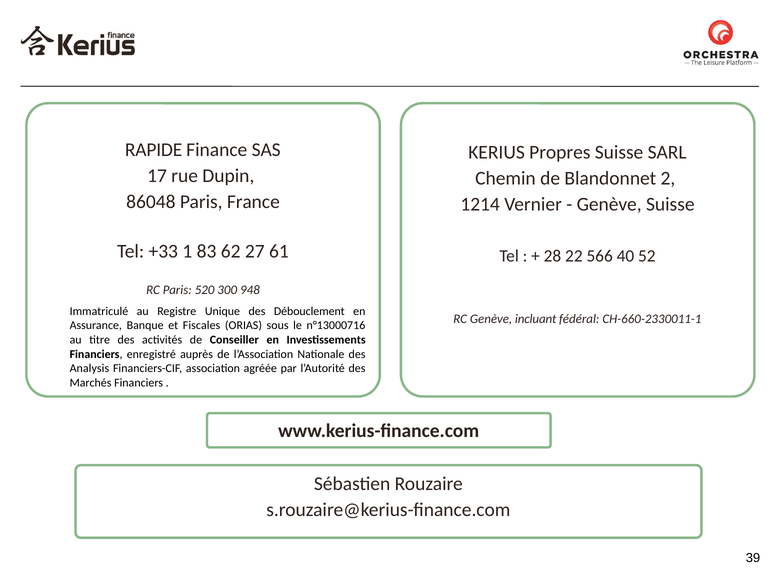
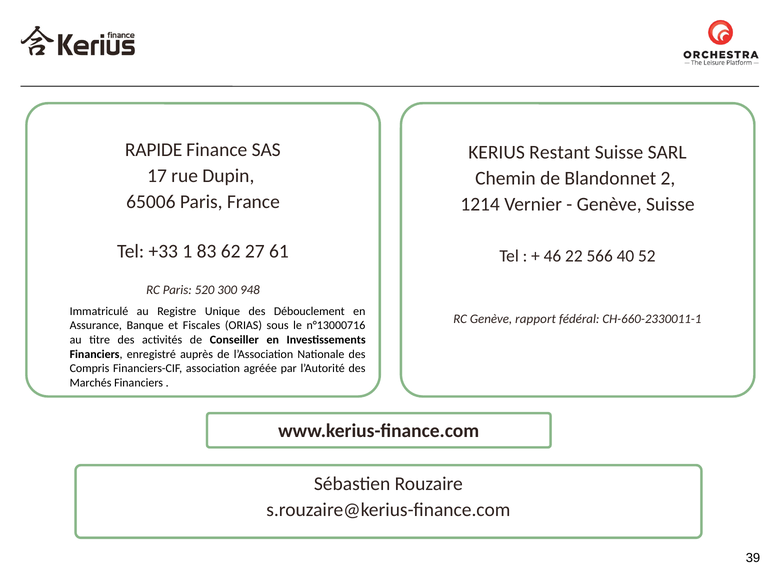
Propres: Propres -> Restant (560, 152)
86048: 86048 -> 65006 (151, 202)
28: 28 -> 46 (552, 256)
incluant: incluant -> rapport (536, 319)
Analysis: Analysis -> Compris (89, 368)
